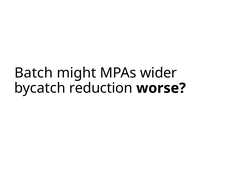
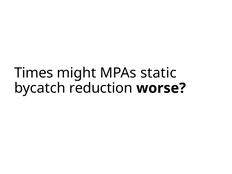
Batch: Batch -> Times (34, 73)
wider: wider -> static (158, 73)
